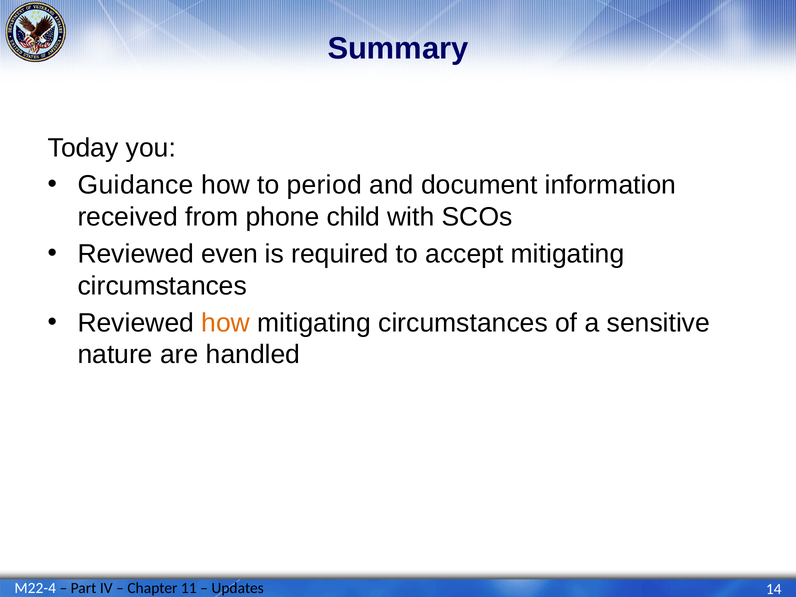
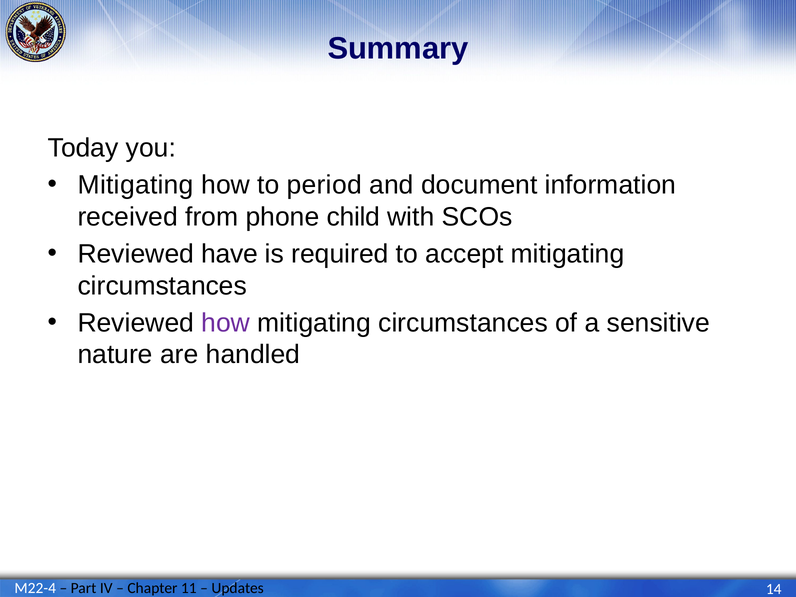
Guidance: Guidance -> Mitigating (136, 185)
even: even -> have (230, 254)
how colour: orange -> purple (226, 323)
